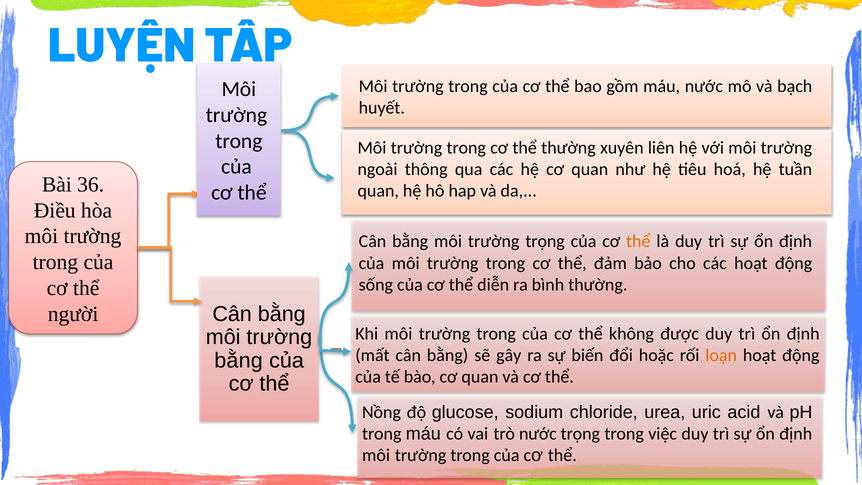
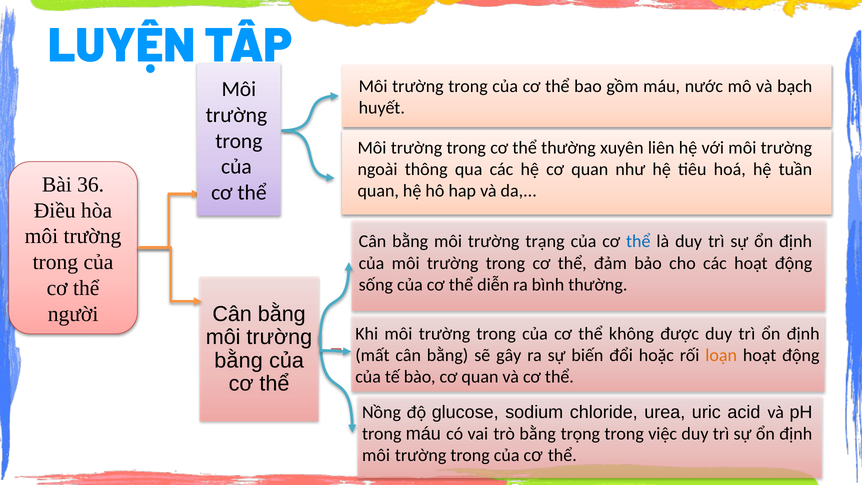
trường trọng: trọng -> trạng (545, 241)
thể colour: orange -> blue (638, 241)
trò nước: nước -> bằng (538, 434)
